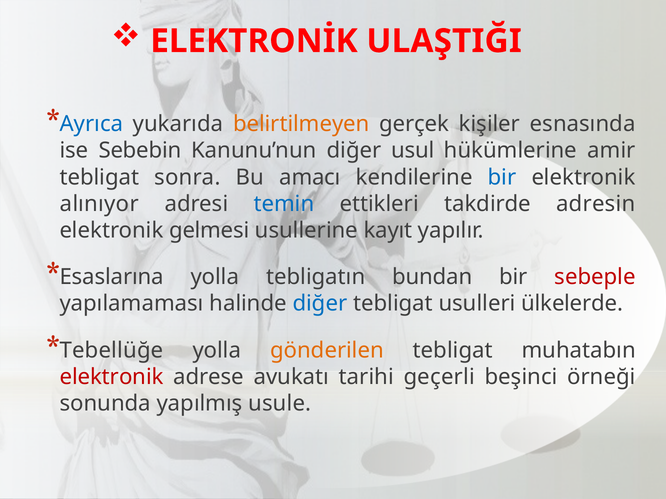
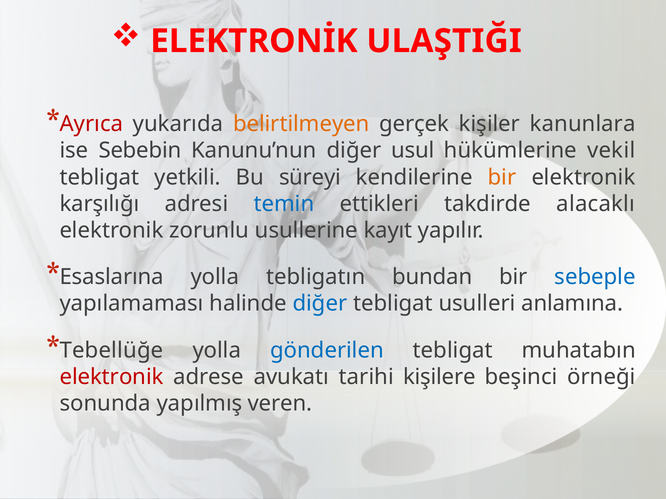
Ayrıca colour: blue -> red (92, 124)
esnasında: esnasında -> kanunlara (583, 124)
amir: amir -> vekil (611, 151)
sonra: sonra -> yetkili (188, 177)
amacı: amacı -> süreyi (310, 177)
bir colour: blue -> orange (502, 177)
alınıyor: alınıyor -> karşılığı (99, 204)
adresin: adresin -> alacaklı (596, 204)
gelmesi: gelmesi -> zorunlu (209, 231)
sebeple colour: red -> blue (595, 277)
ülkelerde: ülkelerde -> anlamına (572, 304)
gönderilen colour: orange -> blue (327, 351)
geçerli: geçerli -> kişilere (439, 377)
usule: usule -> veren (280, 404)
